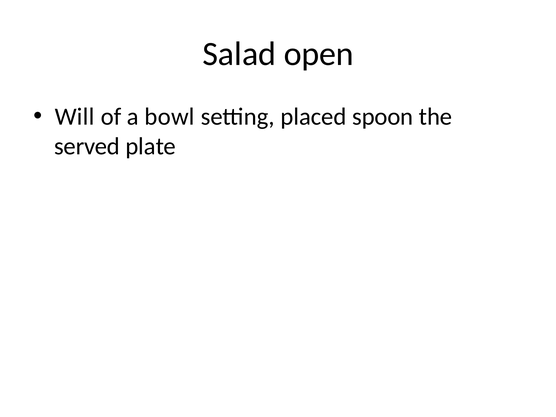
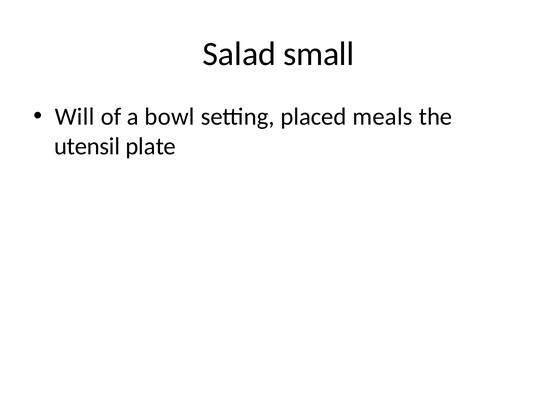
open: open -> small (319, 54)
spoon: spoon -> meals (383, 117)
served: served -> utensil (87, 146)
